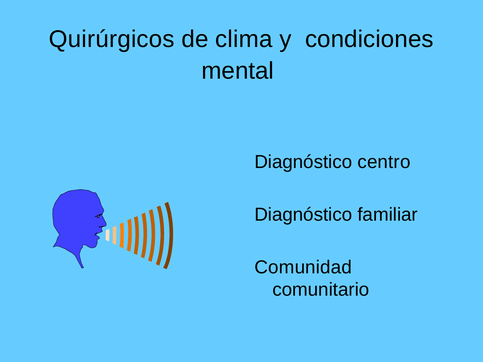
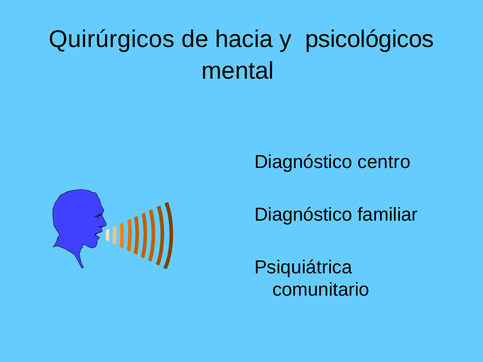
clima: clima -> hacia (244, 39)
condiciones: condiciones -> psicológicos (370, 39)
Comunidad: Comunidad -> Psiquiátrica (303, 267)
